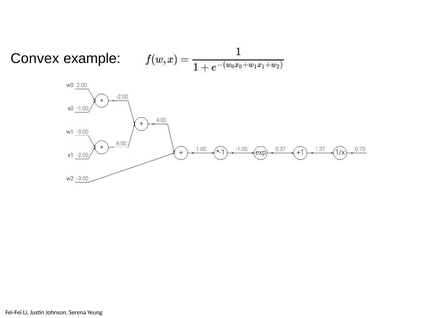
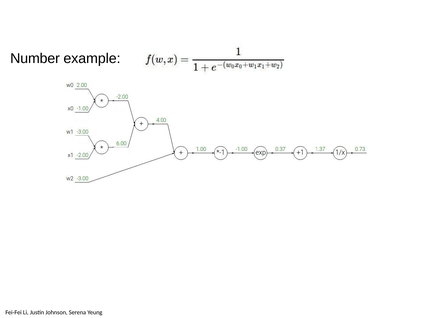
Convex: Convex -> Number (35, 58)
